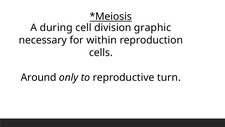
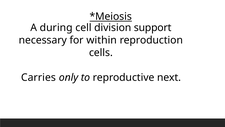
graphic: graphic -> support (153, 28)
Around: Around -> Carries (39, 77)
turn: turn -> next (169, 77)
